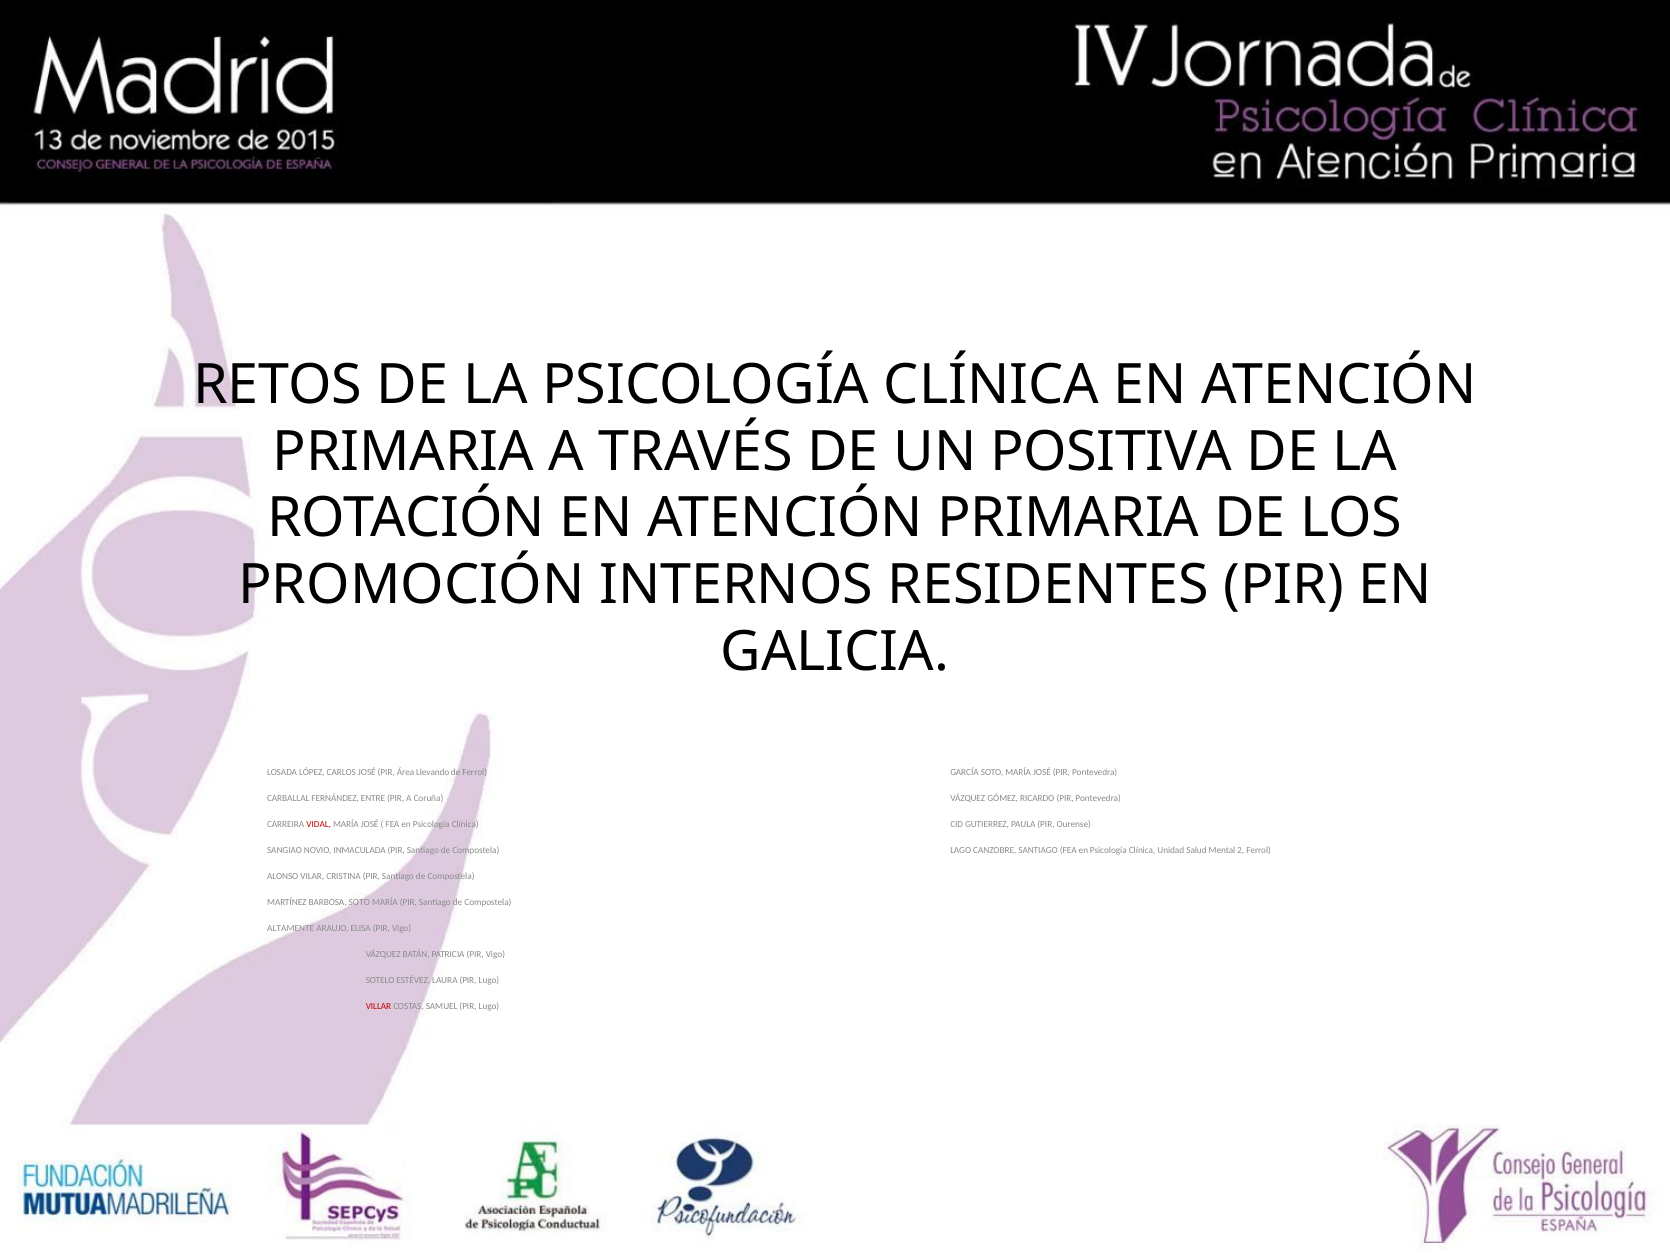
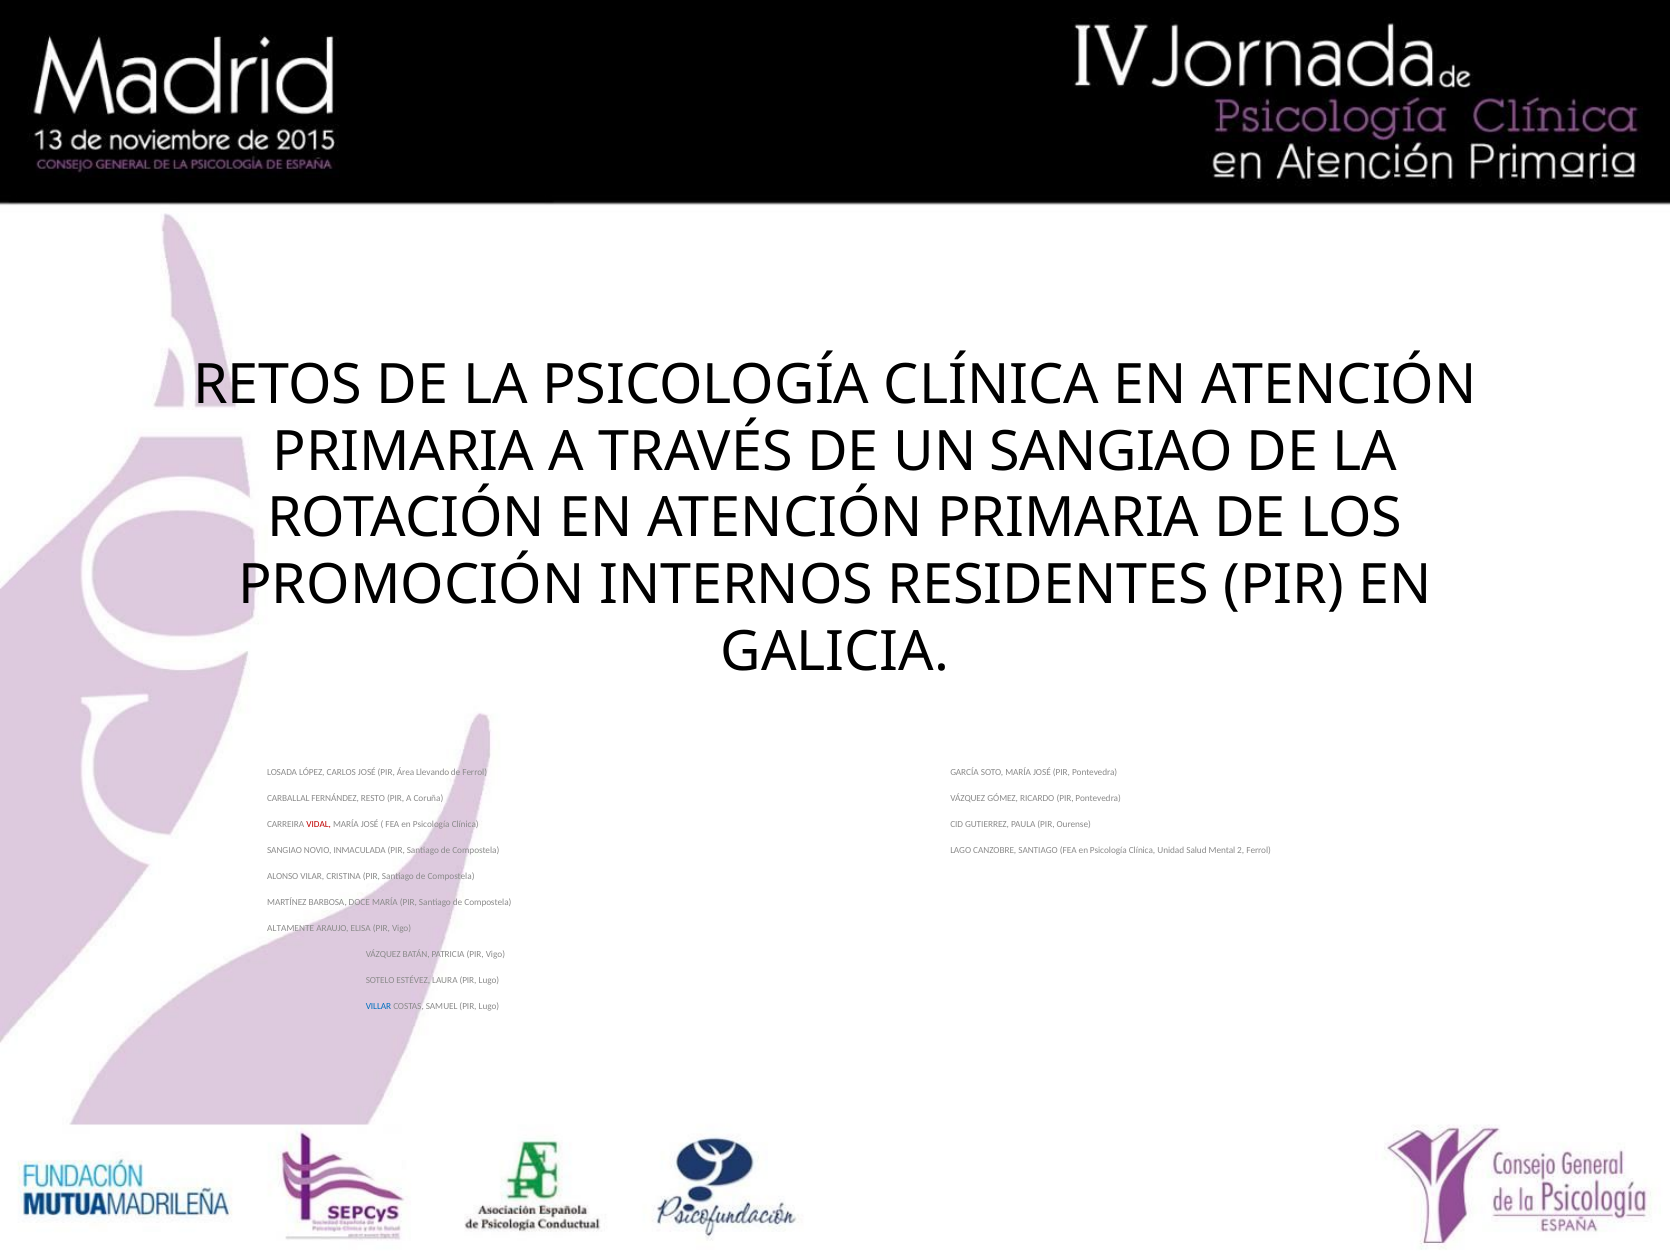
UN POSITIVA: POSITIVA -> SANGIAO (1112, 452)
ENTRE: ENTRE -> RESTO (373, 798)
BARBOSA SOTO: SOTO -> DOCE (359, 902)
VILLAR colour: red -> blue (378, 1006)
